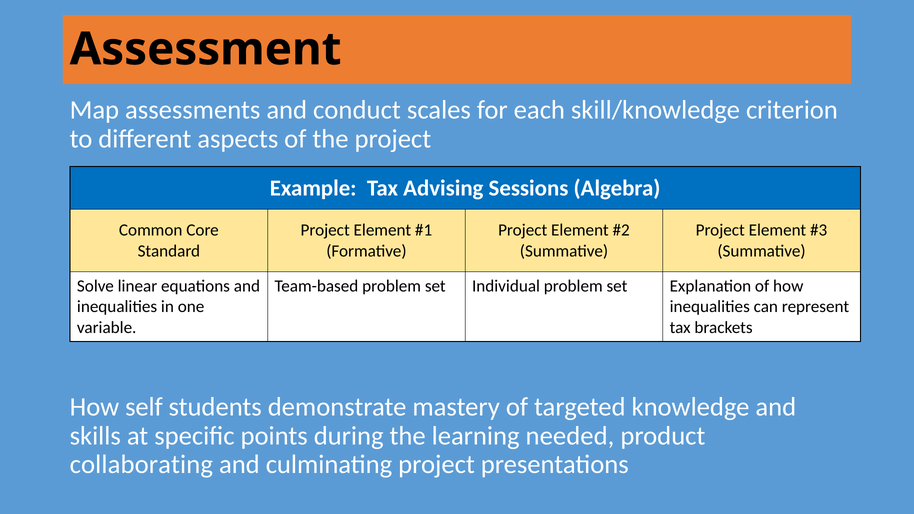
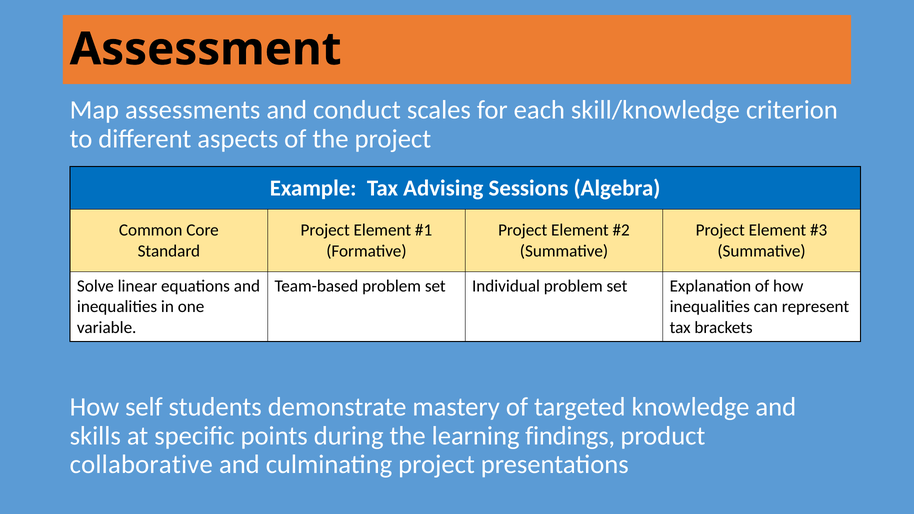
needed: needed -> findings (570, 436)
collaborating: collaborating -> collaborative (141, 465)
